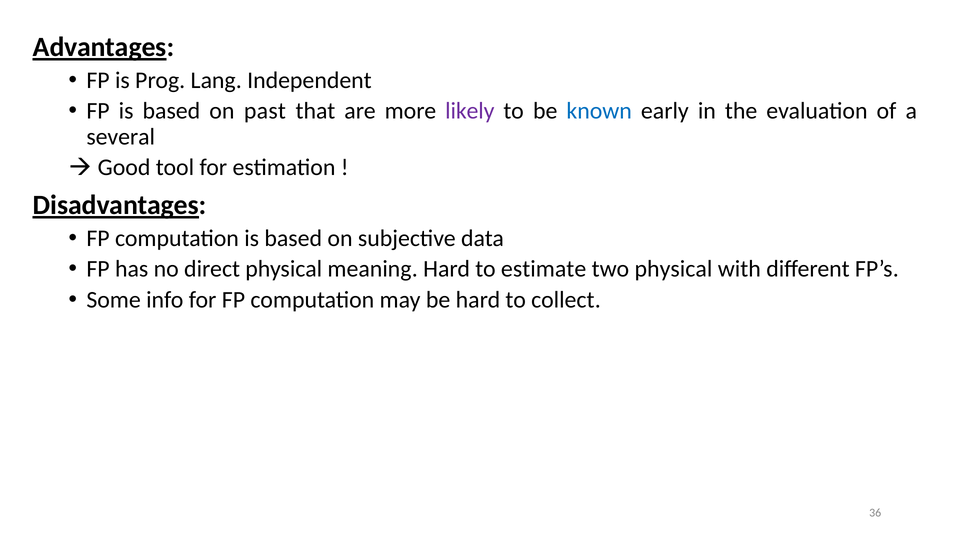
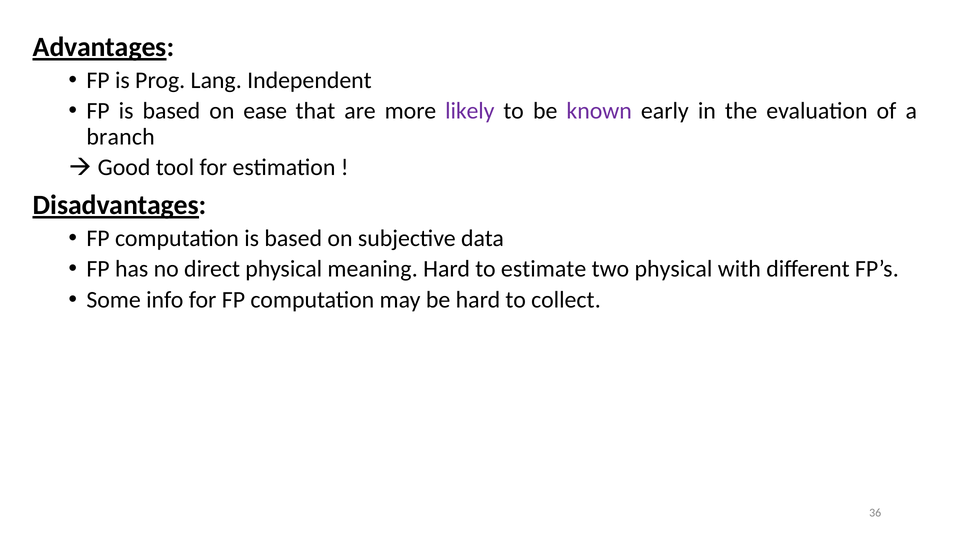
past: past -> ease (265, 111)
known colour: blue -> purple (599, 111)
several: several -> branch (121, 137)
